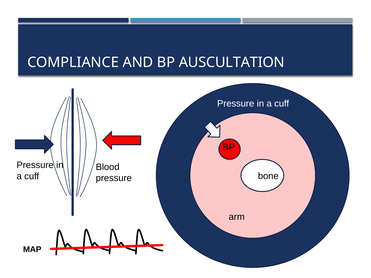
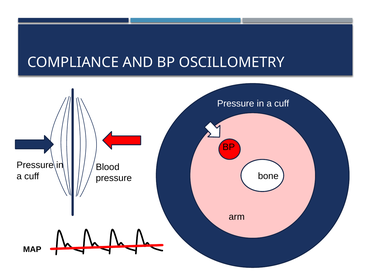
AUSCULTATION: AUSCULTATION -> OSCILLOMETRY (232, 62)
